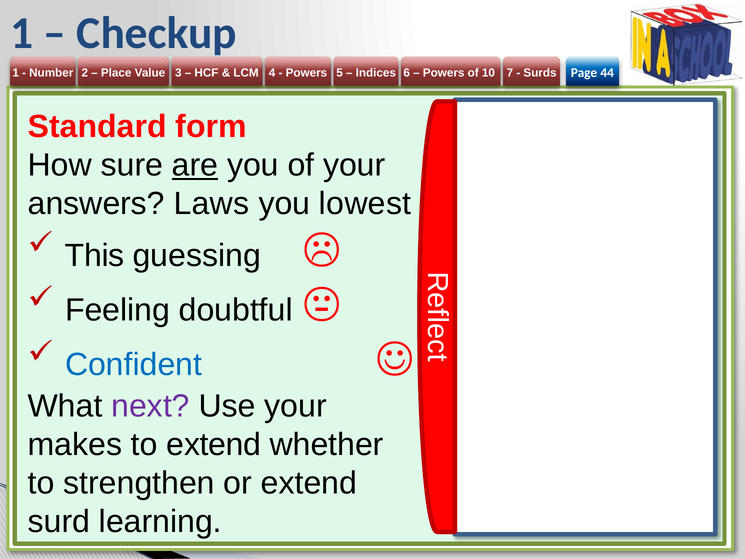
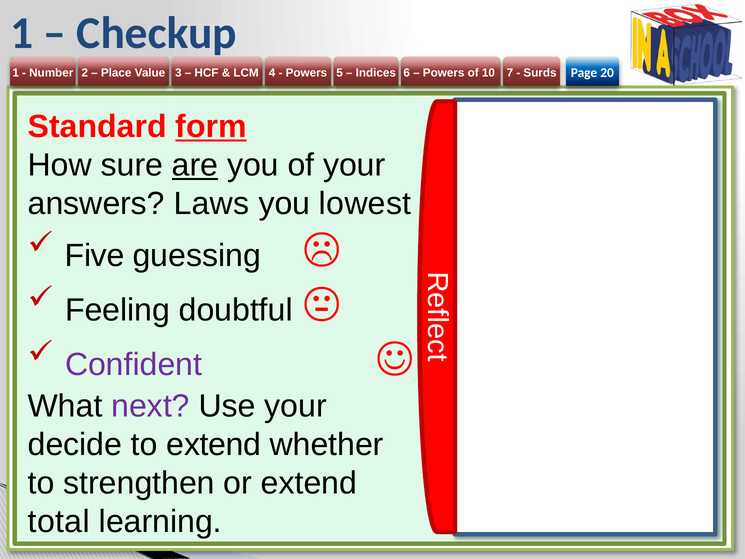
44: 44 -> 20 (607, 73)
form underline: none -> present (211, 127)
This: This -> Five (95, 255)
Confident colour: blue -> purple (134, 365)
makes: makes -> decide (75, 444)
surd: surd -> total (59, 521)
